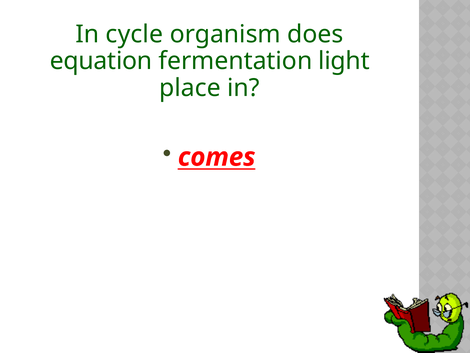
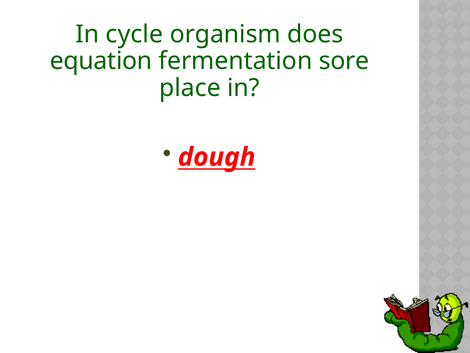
light: light -> sore (344, 61)
comes: comes -> dough (217, 157)
